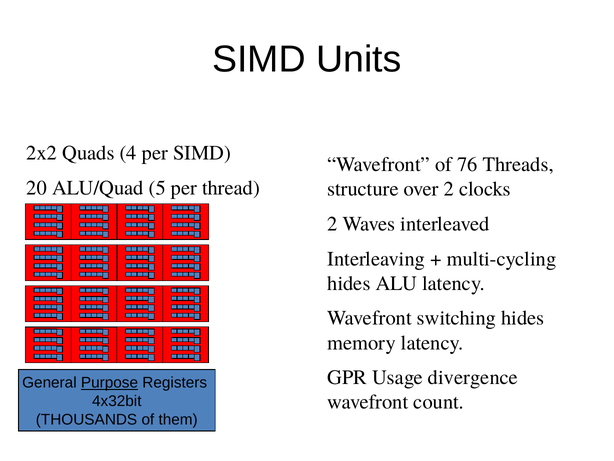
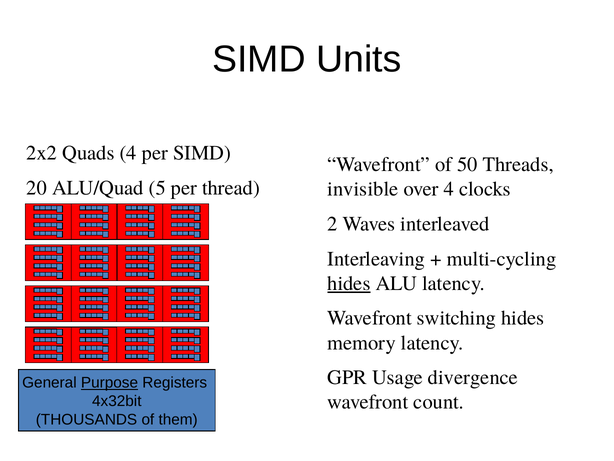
76: 76 -> 50 (467, 164)
structure: structure -> invisible (363, 189)
over 2: 2 -> 4 (449, 189)
hides underline: none -> present (349, 283)
